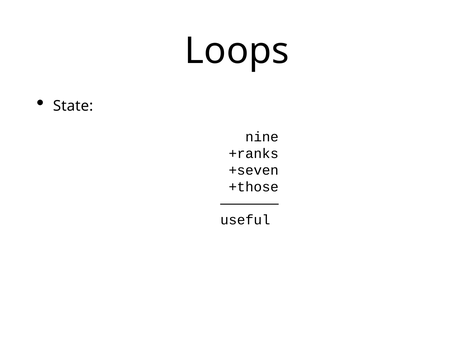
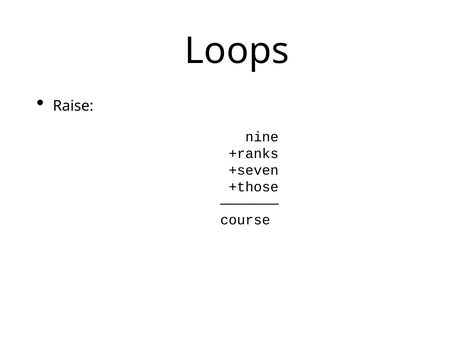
State: State -> Raise (73, 106)
useful: useful -> course (245, 220)
